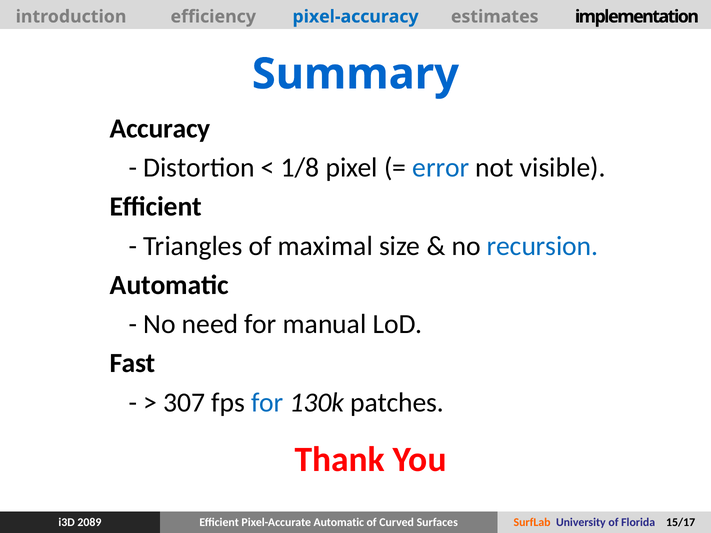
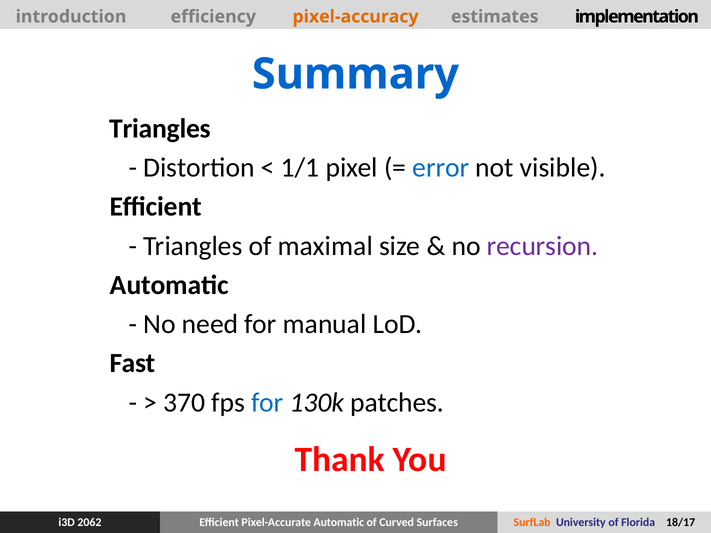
pixel-accuracy colour: blue -> orange (356, 17)
Accuracy: Accuracy -> Triangles (160, 129)
1/8: 1/8 -> 1/1 (300, 168)
recursion colour: blue -> purple (543, 246)
307: 307 -> 370 (184, 403)
2089: 2089 -> 2062 (89, 523)
15/17: 15/17 -> 18/17 (681, 523)
